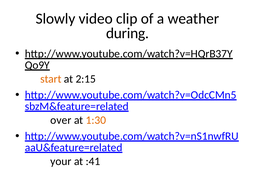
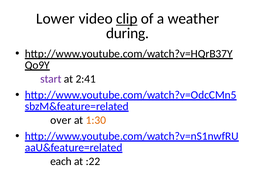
Slowly: Slowly -> Lower (55, 19)
clip underline: none -> present (127, 19)
start colour: orange -> purple (51, 79)
2:15: 2:15 -> 2:41 (86, 79)
your: your -> each (61, 161)
:41: :41 -> :22 (93, 161)
